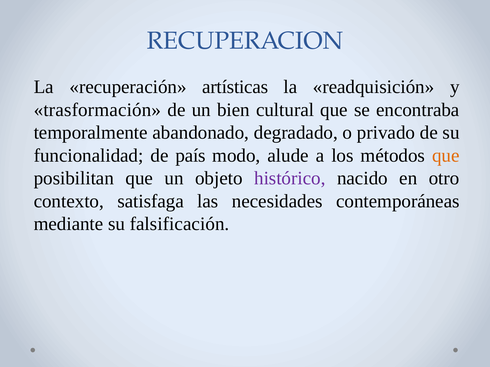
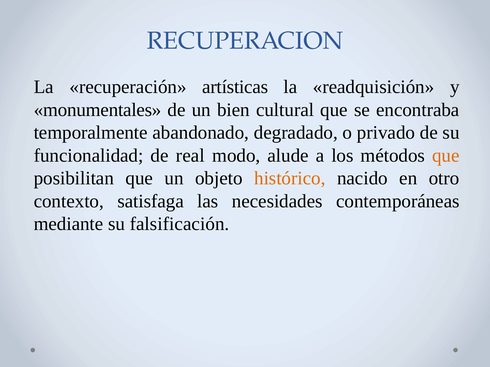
trasformación: trasformación -> monumentales (98, 110)
país: país -> real (190, 156)
histórico colour: purple -> orange (290, 179)
